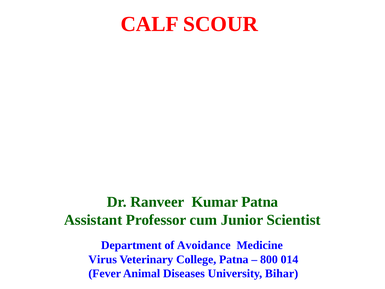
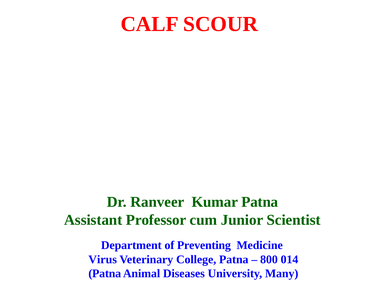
Avoidance: Avoidance -> Preventing (204, 245)
Fever: Fever -> Patna (105, 273)
Bihar: Bihar -> Many (282, 273)
